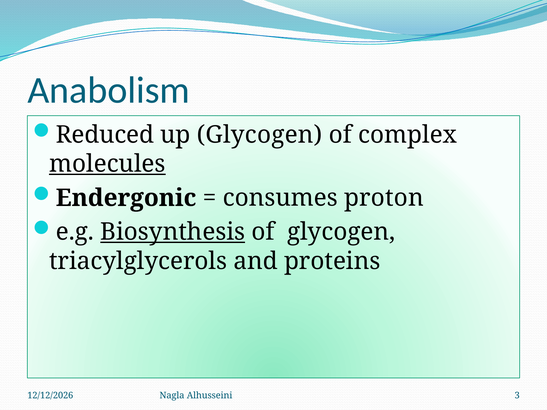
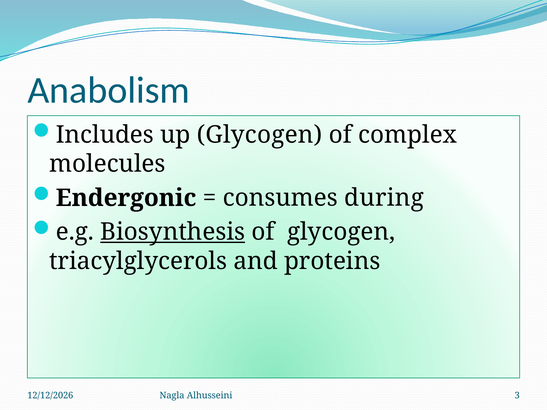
Reduced: Reduced -> Includes (105, 135)
molecules underline: present -> none (107, 164)
proton: proton -> during (384, 198)
